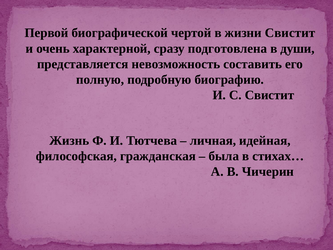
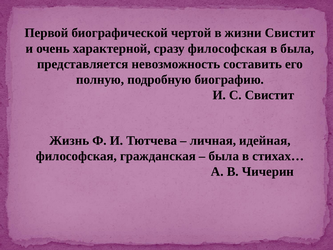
сразу подготовлена: подготовлена -> философская (227, 48)
в души: души -> была (297, 48)
